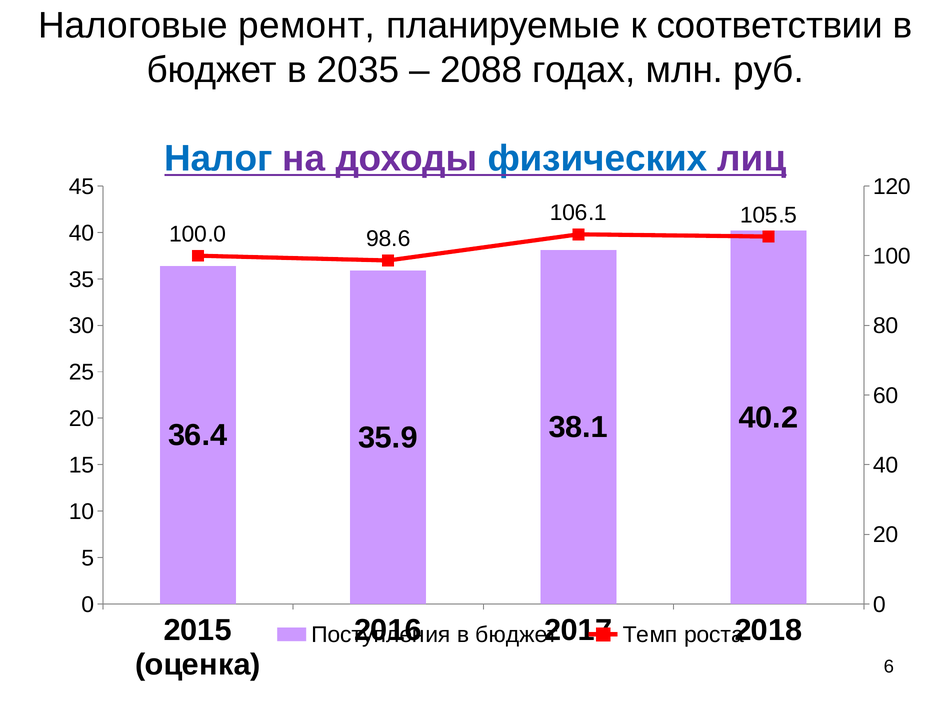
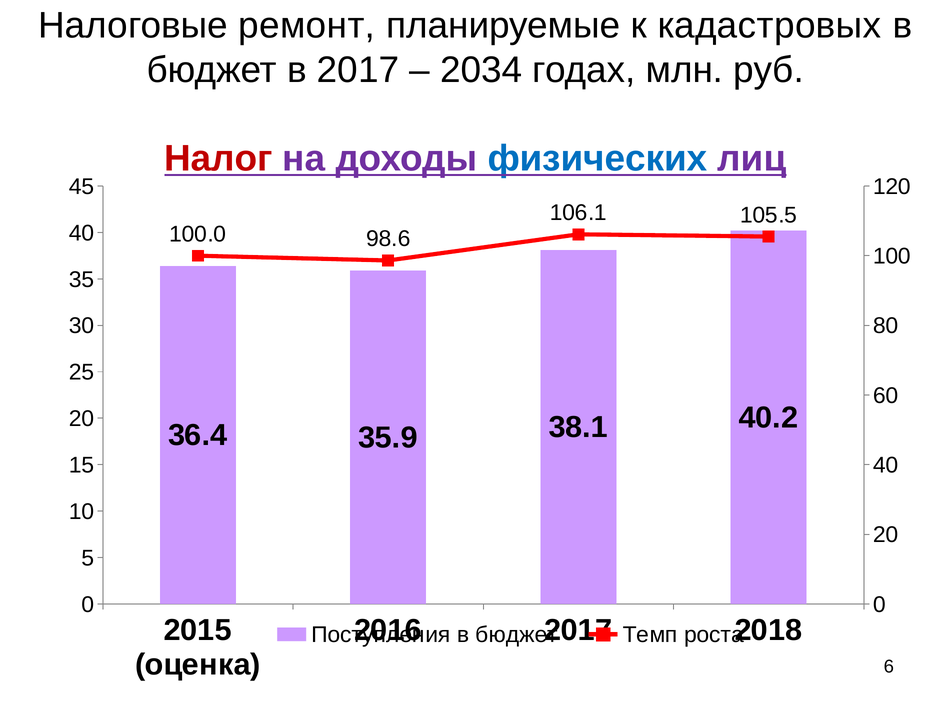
соответствии: соответствии -> кадастровых (769, 26)
в 2035: 2035 -> 2017 (358, 70)
2088: 2088 -> 2034 (481, 70)
Налог colour: blue -> red (218, 159)
